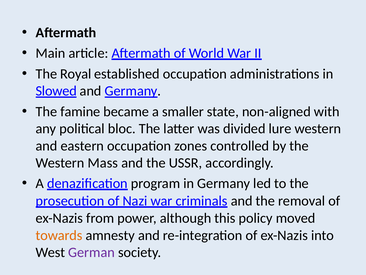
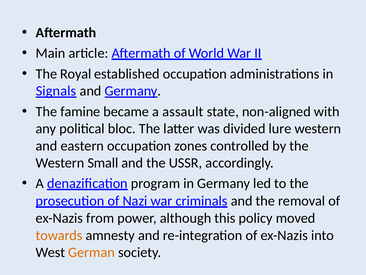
Slowed: Slowed -> Signals (56, 91)
smaller: smaller -> assault (183, 111)
Mass: Mass -> Small (103, 163)
German colour: purple -> orange (92, 252)
